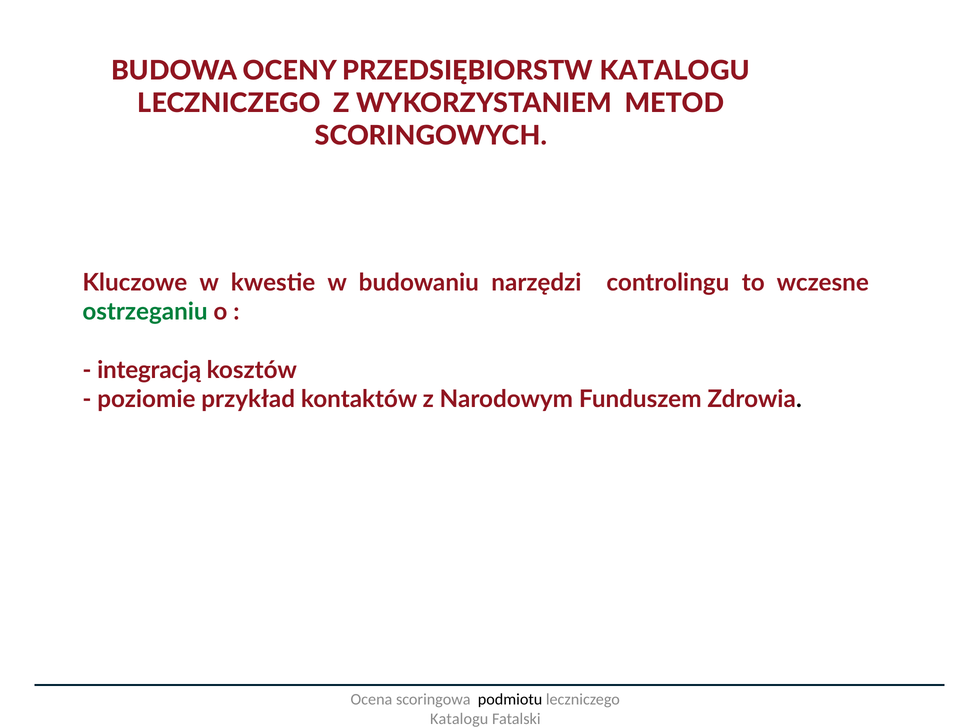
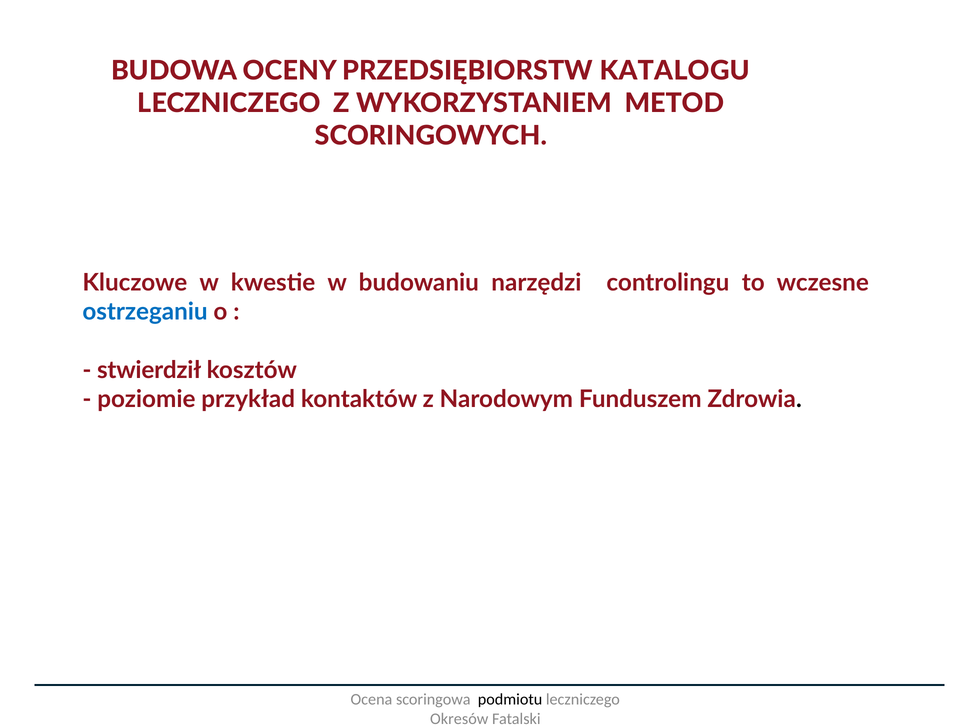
ostrzeganiu colour: green -> blue (145, 312)
integracją: integracją -> stwierdził (149, 370)
Katalogu: Katalogu -> Okresów (459, 719)
